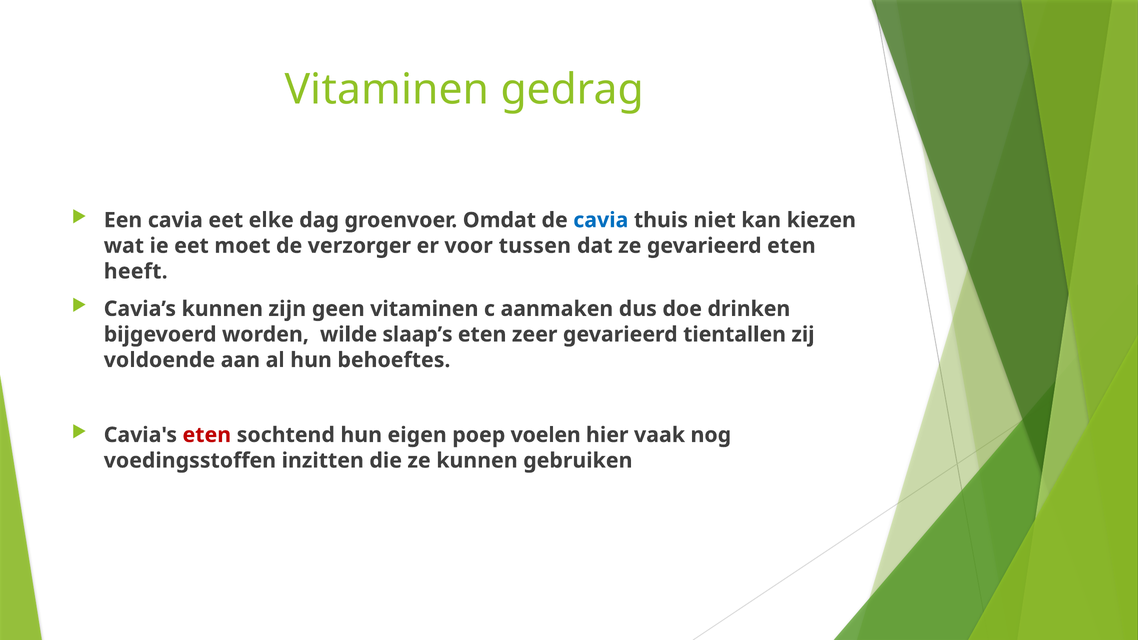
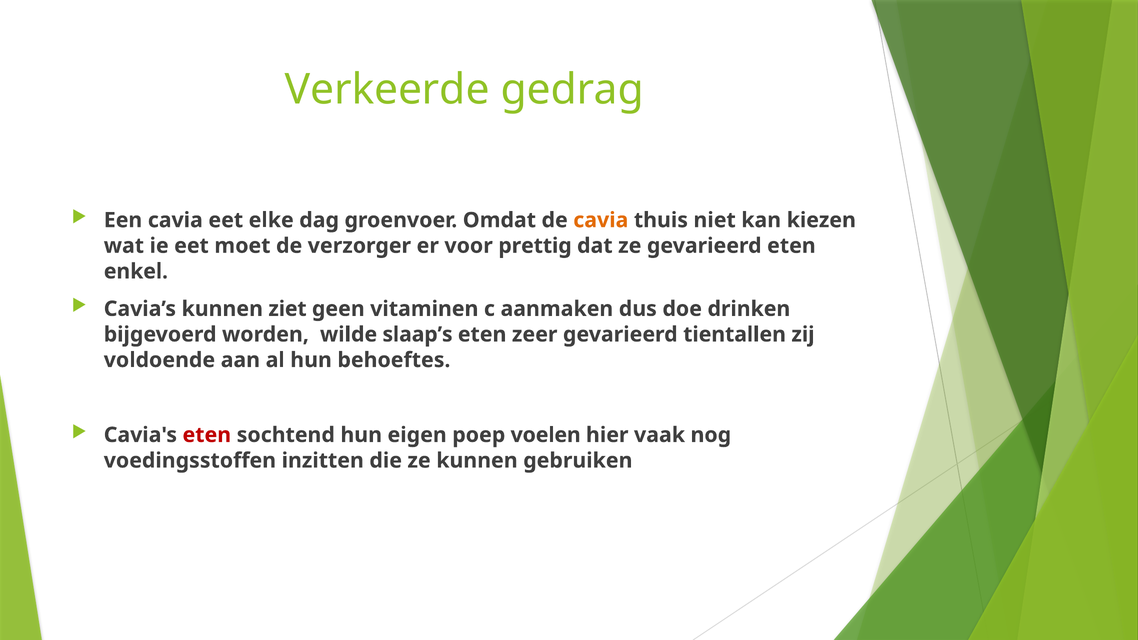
Vitaminen: Vitaminen -> Verkeerde (387, 90)
cavia colour: blue -> orange (601, 220)
tussen: tussen -> prettig (535, 246)
heeft: heeft -> enkel (136, 271)
zijn: zijn -> ziet (288, 309)
